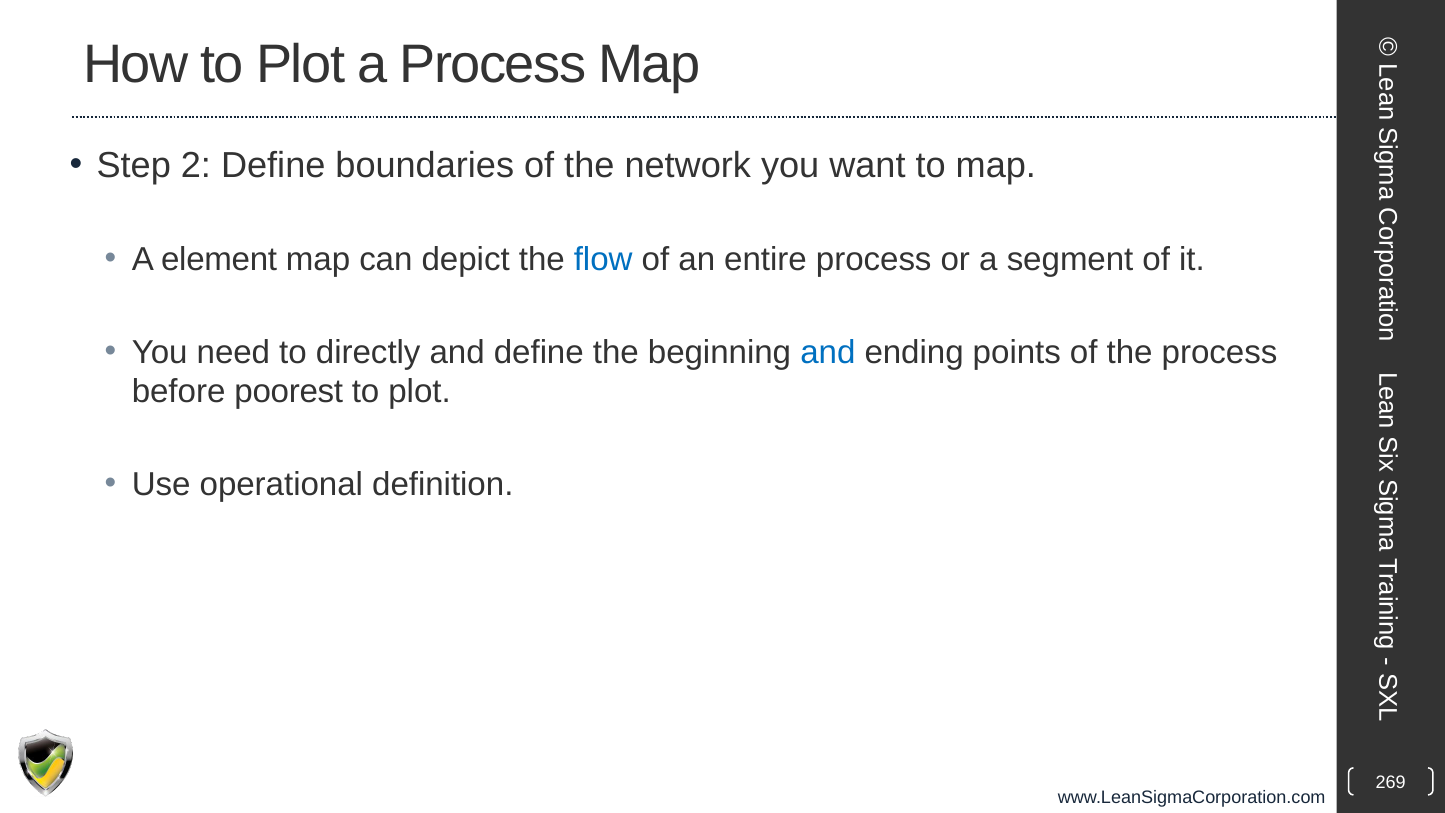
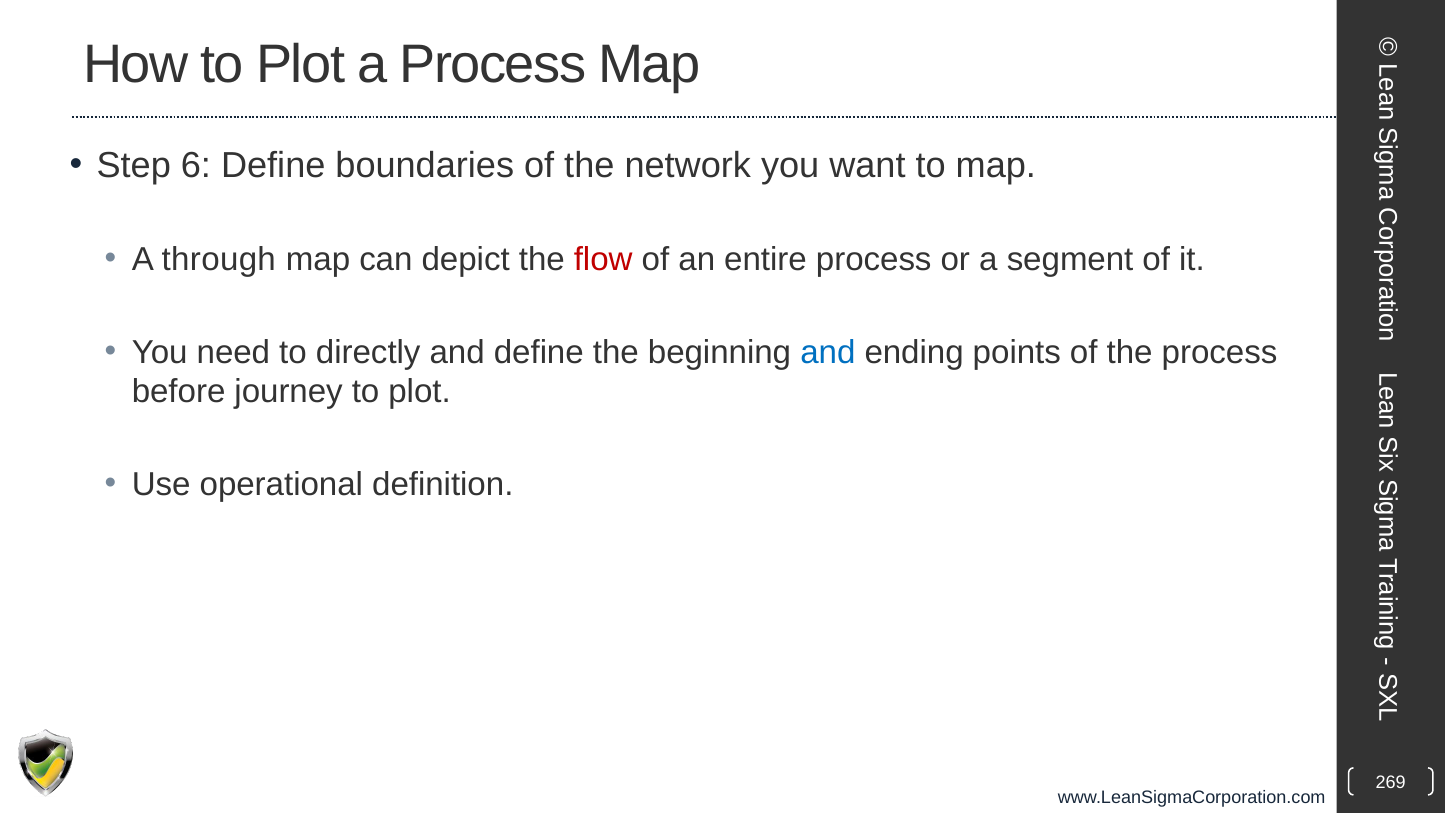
2: 2 -> 6 (196, 165)
element: element -> through (219, 259)
flow colour: blue -> red (603, 259)
poorest: poorest -> journey (289, 392)
